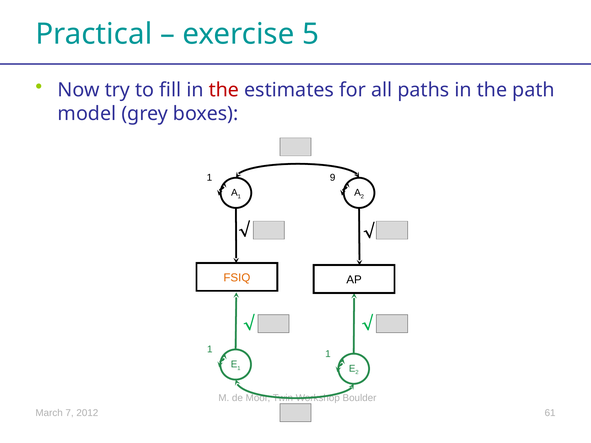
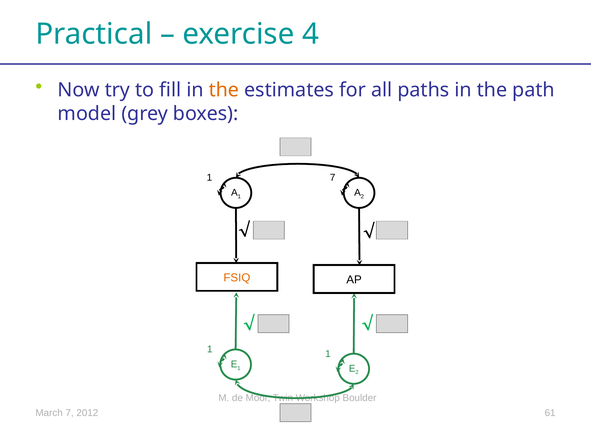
5: 5 -> 4 (311, 34)
the colour: red -> orange (224, 90)
1 9: 9 -> 7 (333, 178)
